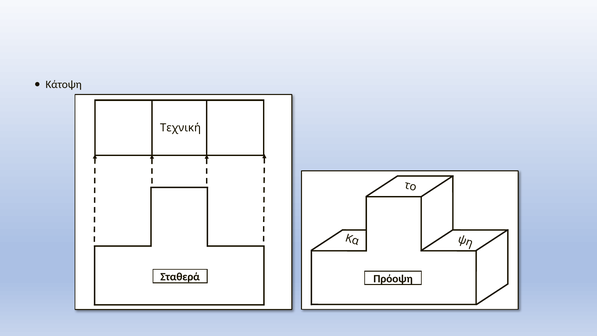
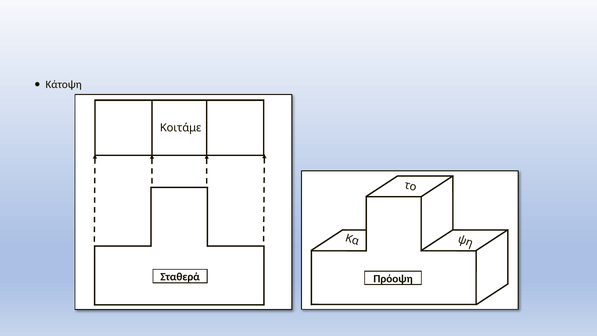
Τεχνική: Τεχνική -> Κοιτάμε (181, 128)
